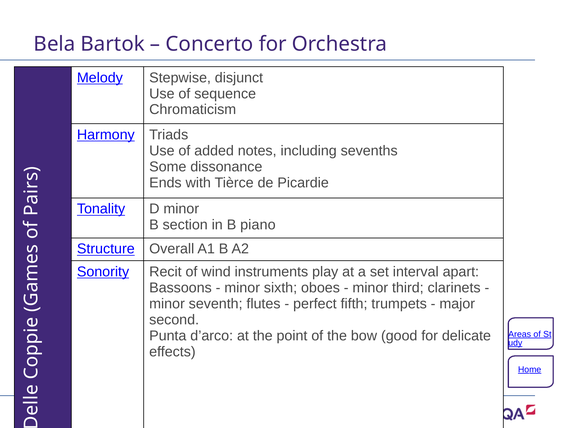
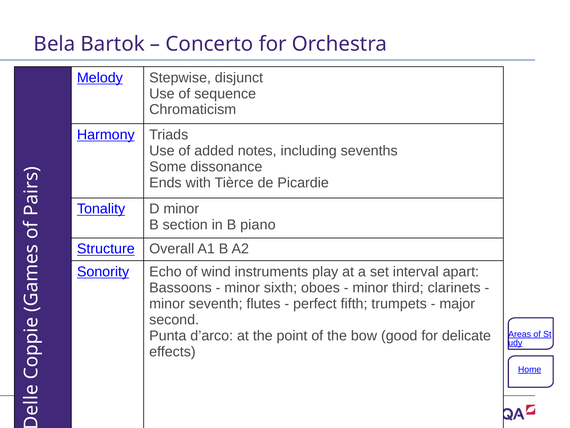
Recit: Recit -> Echo (165, 271)
